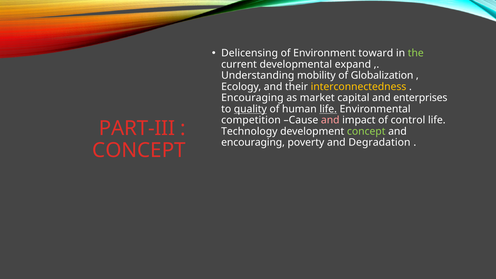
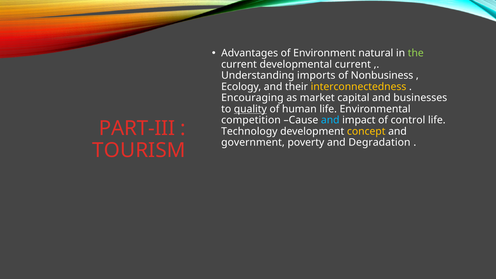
Delicensing: Delicensing -> Advantages (250, 53)
toward: toward -> natural (376, 53)
developmental expand: expand -> current (353, 64)
mobility: mobility -> imports (316, 76)
Globalization: Globalization -> Nonbusiness (382, 76)
enterprises: enterprises -> businesses (420, 98)
life underline: present -> none (328, 109)
and colour: pink -> light blue (330, 120)
concept colour: light green -> yellow (366, 131)
encouraging: encouraging -> government (253, 143)
CONCEPT: CONCEPT -> TOURISM (139, 151)
